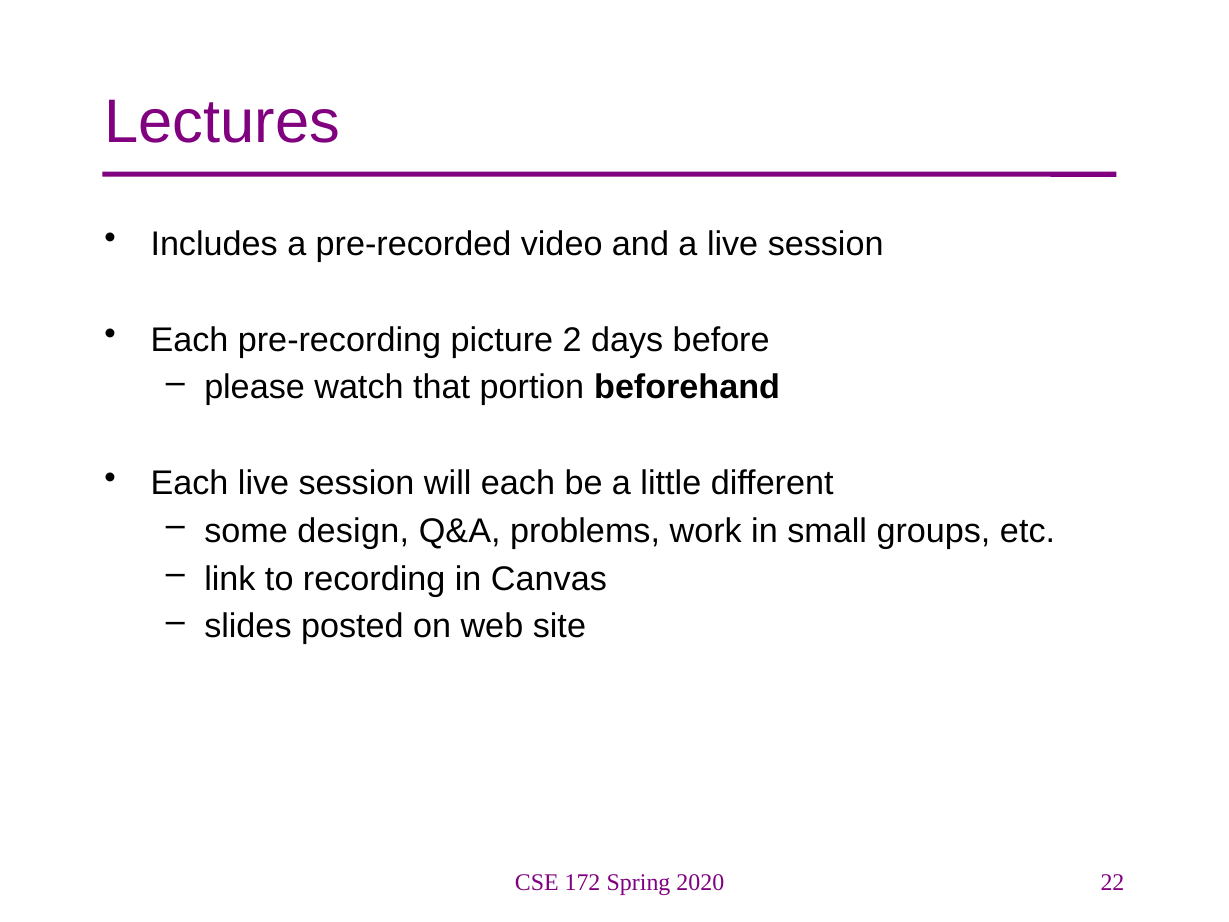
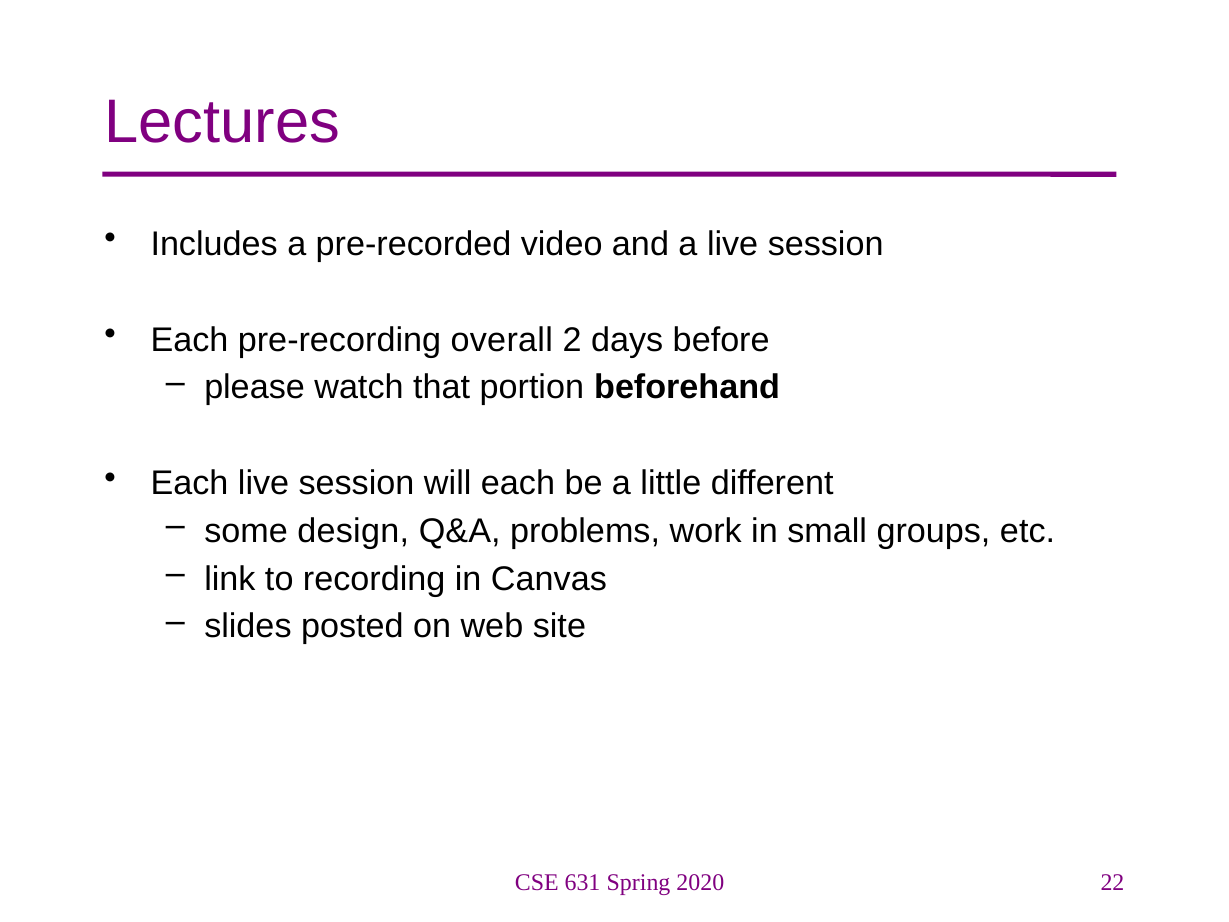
picture: picture -> overall (502, 340)
172: 172 -> 631 (583, 882)
